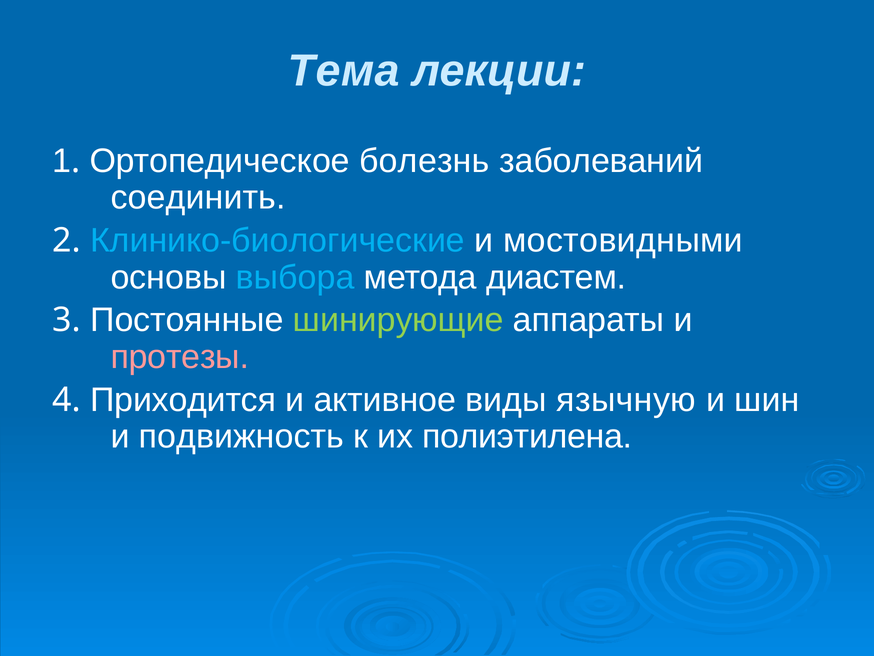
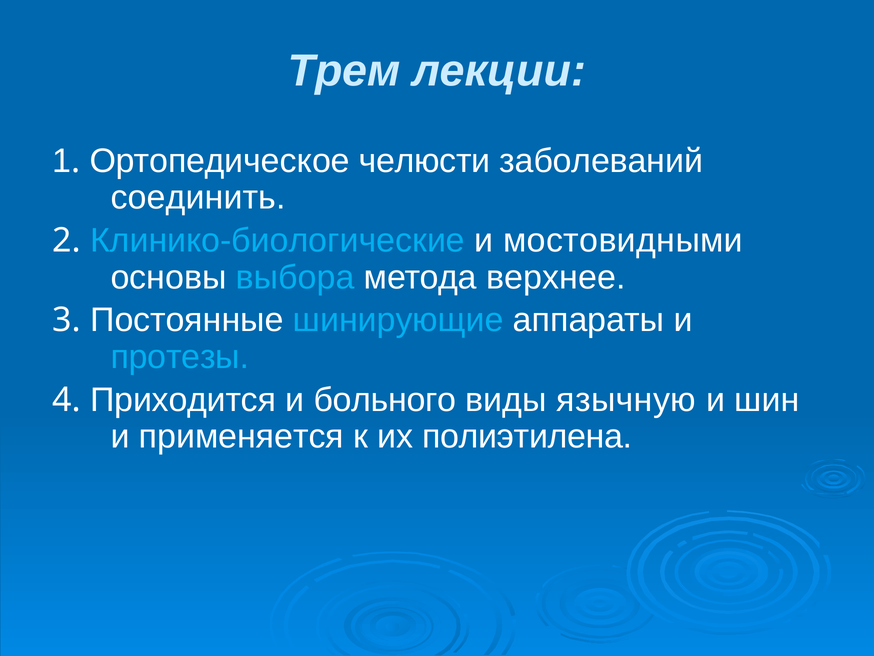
Тема: Тема -> Трем (344, 71)
болезнь: болезнь -> челюсти (425, 161)
диастем: диастем -> верхнее (556, 277)
шинирующие colour: light green -> light blue (398, 320)
протезы colour: pink -> light blue (180, 357)
активное: активное -> больного (385, 400)
подвижность: подвижность -> применяется (241, 436)
